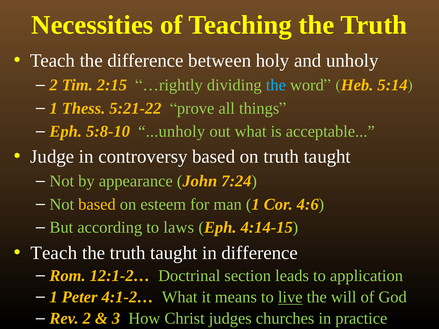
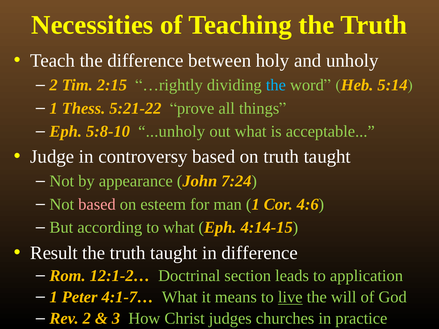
based colour: yellow -> pink (97, 205)
to laws: laws -> what (179, 228)
Teach: Teach -> Result (54, 253)
4:1-2…: 4:1-2… -> 4:1-7… (128, 297)
